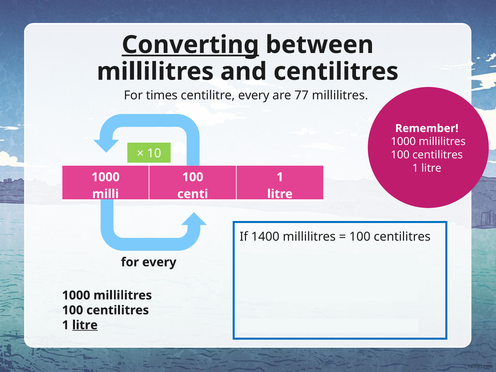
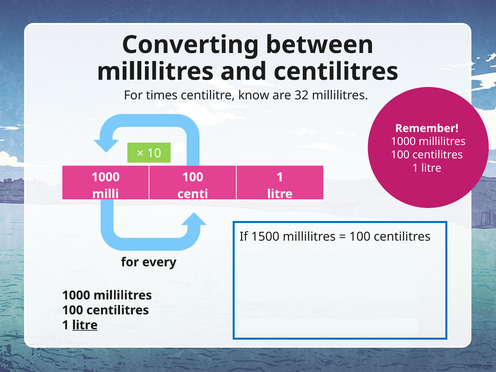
Converting underline: present -> none (190, 45)
centilitre every: every -> know (254, 95)
77: 77 -> 32 (302, 95)
1400: 1400 -> 1500 (265, 237)
